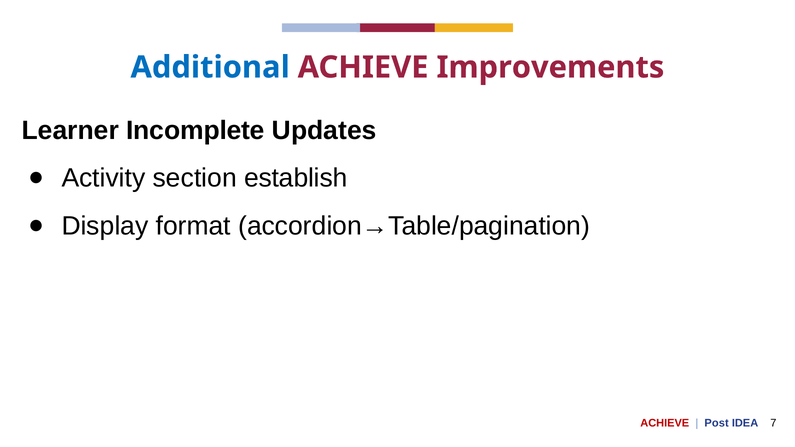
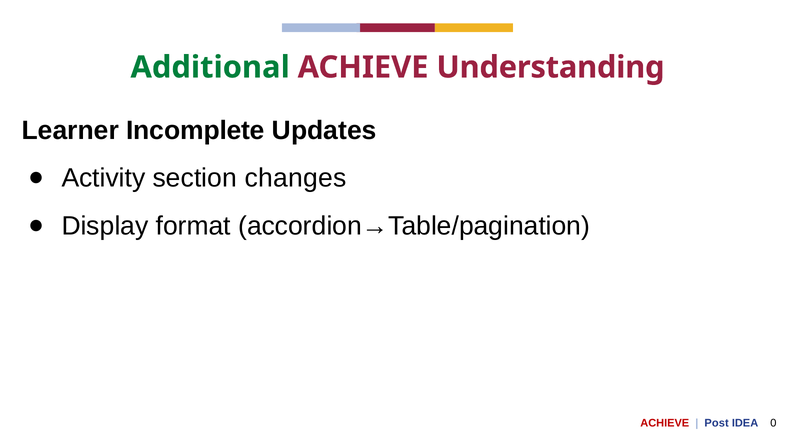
Additional colour: blue -> green (210, 67)
Improvements: Improvements -> Understanding (551, 67)
establish: establish -> changes (296, 178)
7: 7 -> 0 (773, 423)
